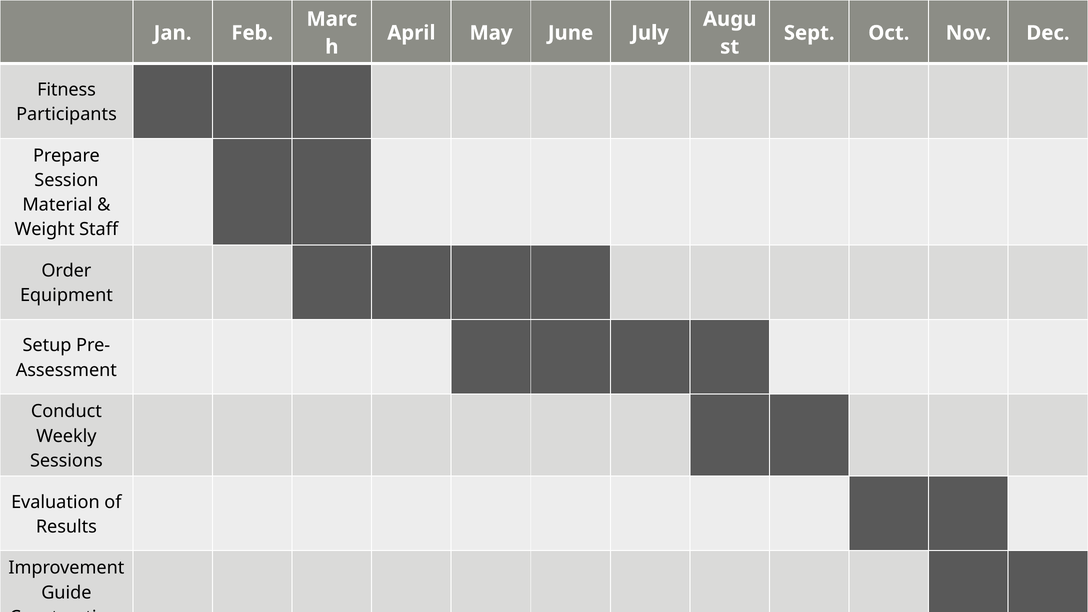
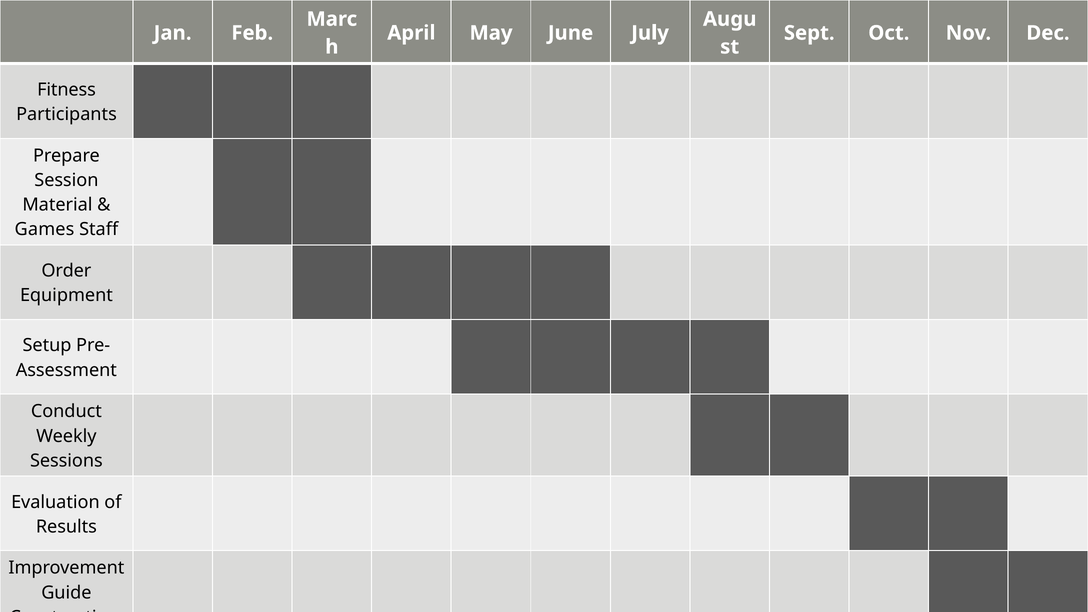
Weight: Weight -> Games (45, 230)
